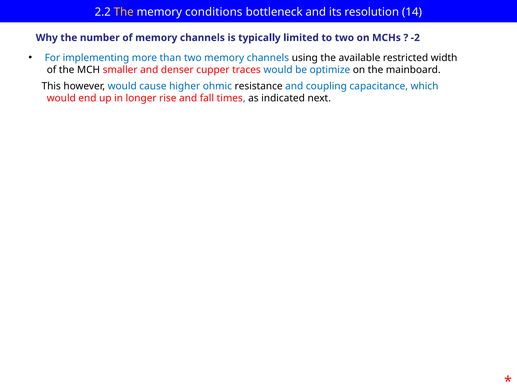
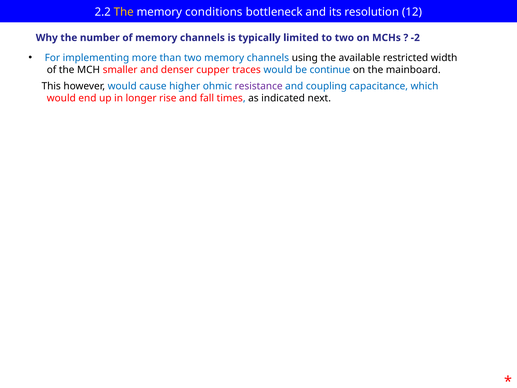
14: 14 -> 12 (412, 12)
optimize: optimize -> continue (330, 70)
resistance colour: black -> purple (259, 86)
